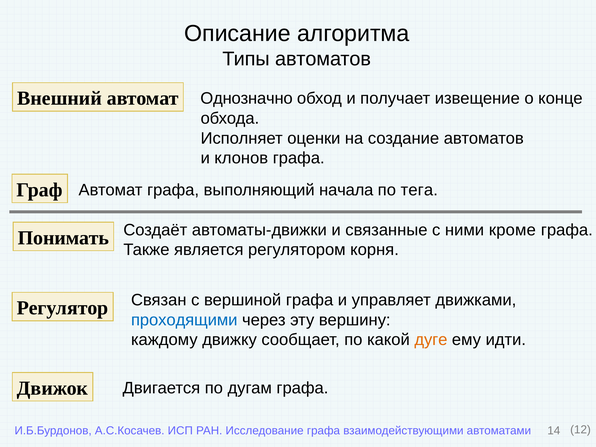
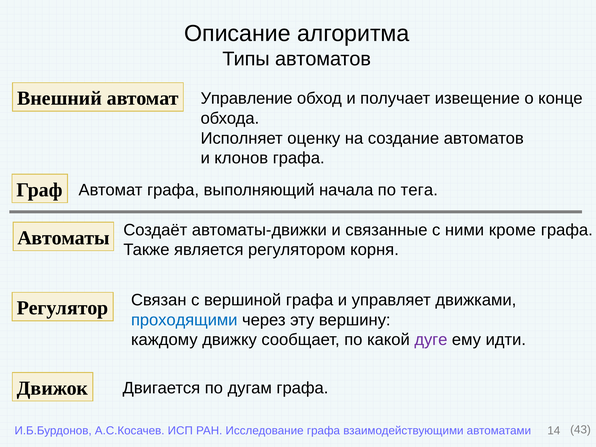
Однозначно: Однозначно -> Управление (247, 98)
оценки: оценки -> оценку (314, 138)
Понимать: Понимать -> Автоматы (64, 238)
дуге colour: orange -> purple (431, 340)
12: 12 -> 43 (581, 430)
